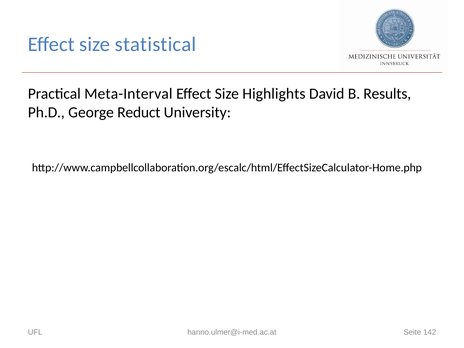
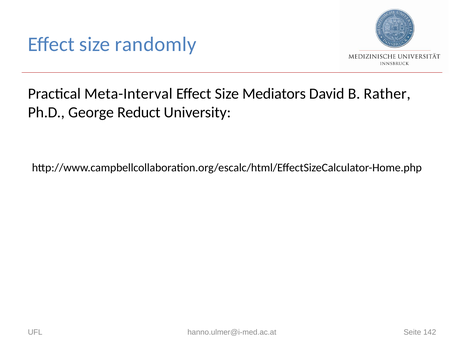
statistical: statistical -> randomly (156, 44)
Highlights: Highlights -> Mediators (274, 94)
Results: Results -> Rather (387, 94)
